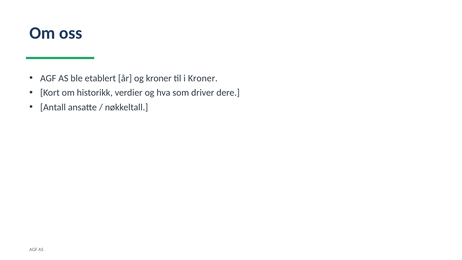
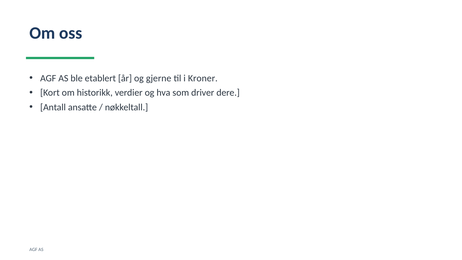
og kroner: kroner -> gjerne (159, 78)
